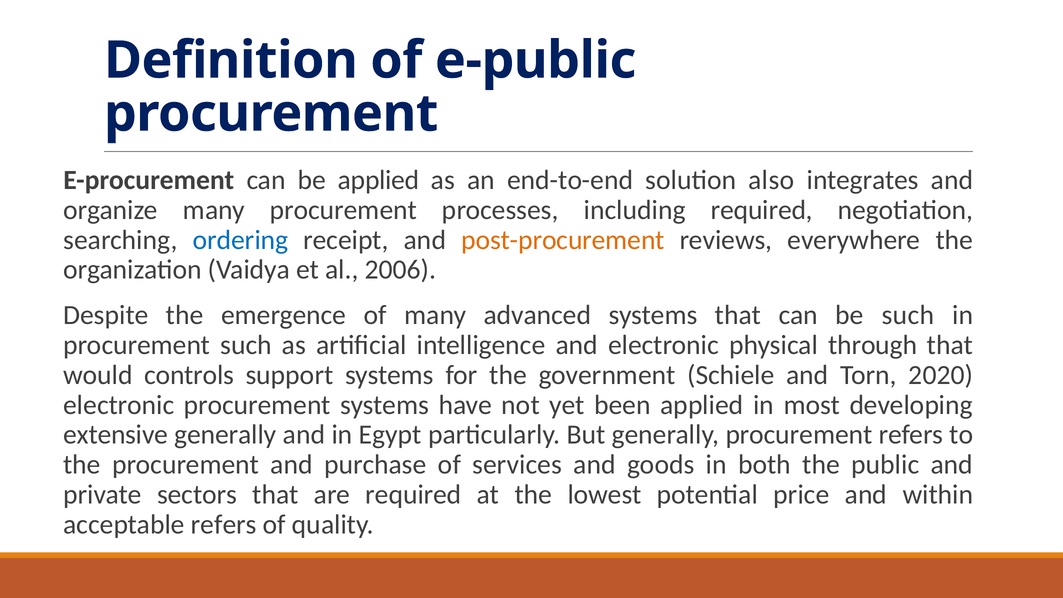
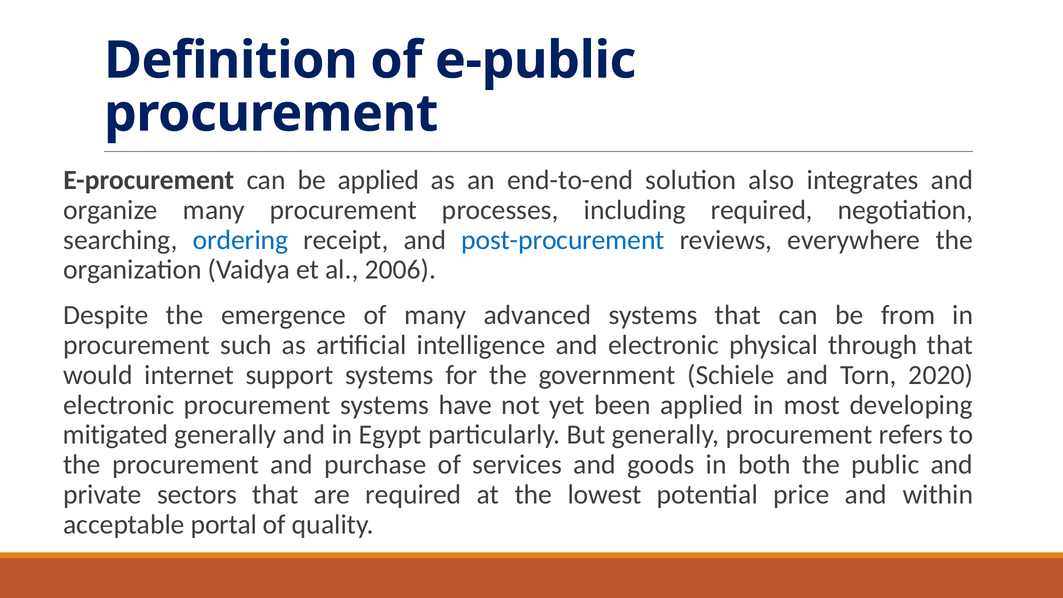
post-procurement colour: orange -> blue (563, 240)
be such: such -> from (908, 315)
controls: controls -> internet (189, 375)
extensive: extensive -> mitigated (116, 435)
acceptable refers: refers -> portal (224, 524)
